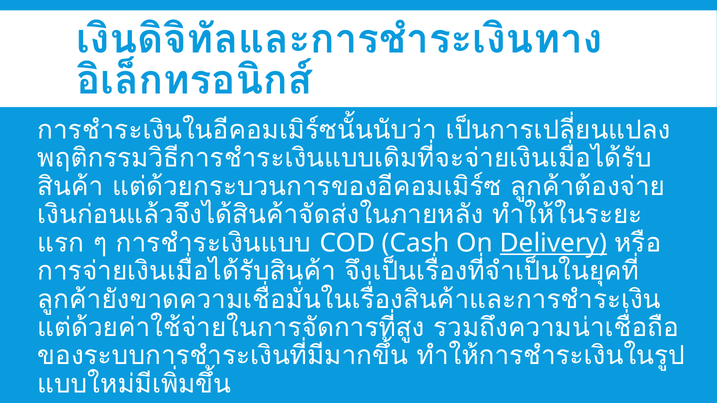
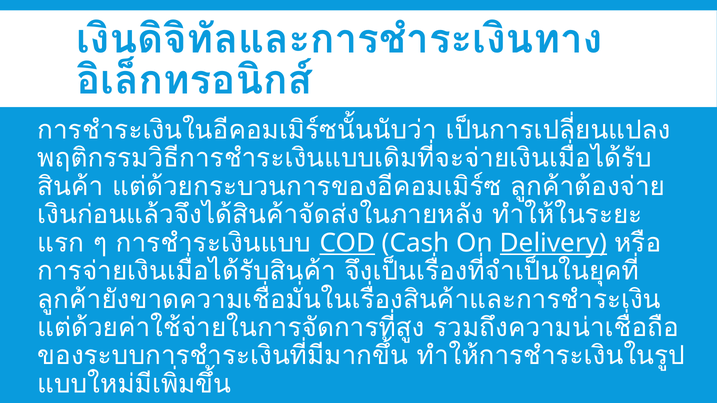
COD underline: none -> present (347, 243)
